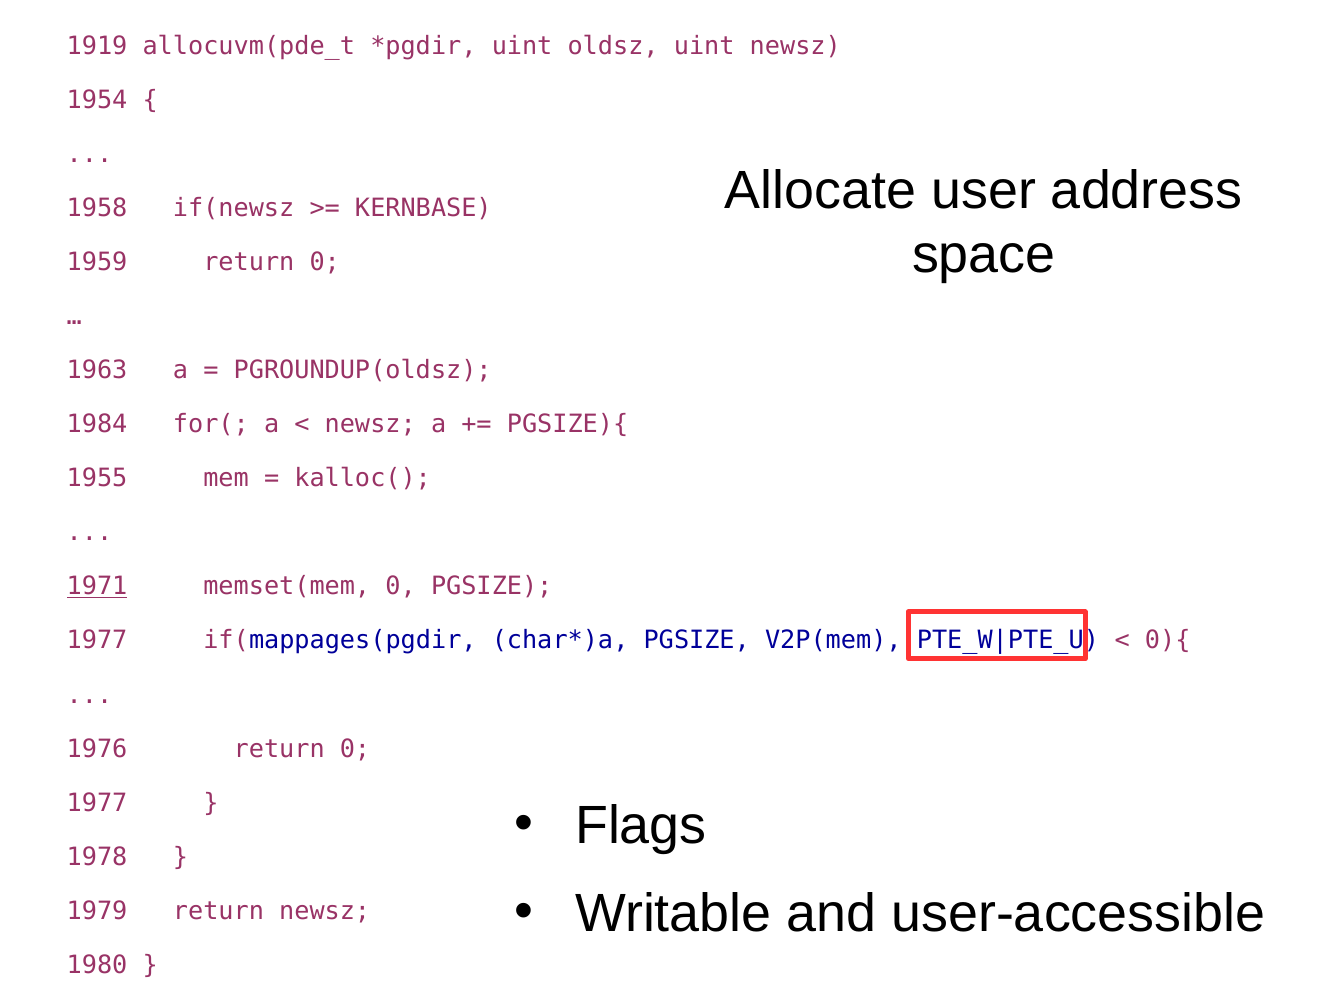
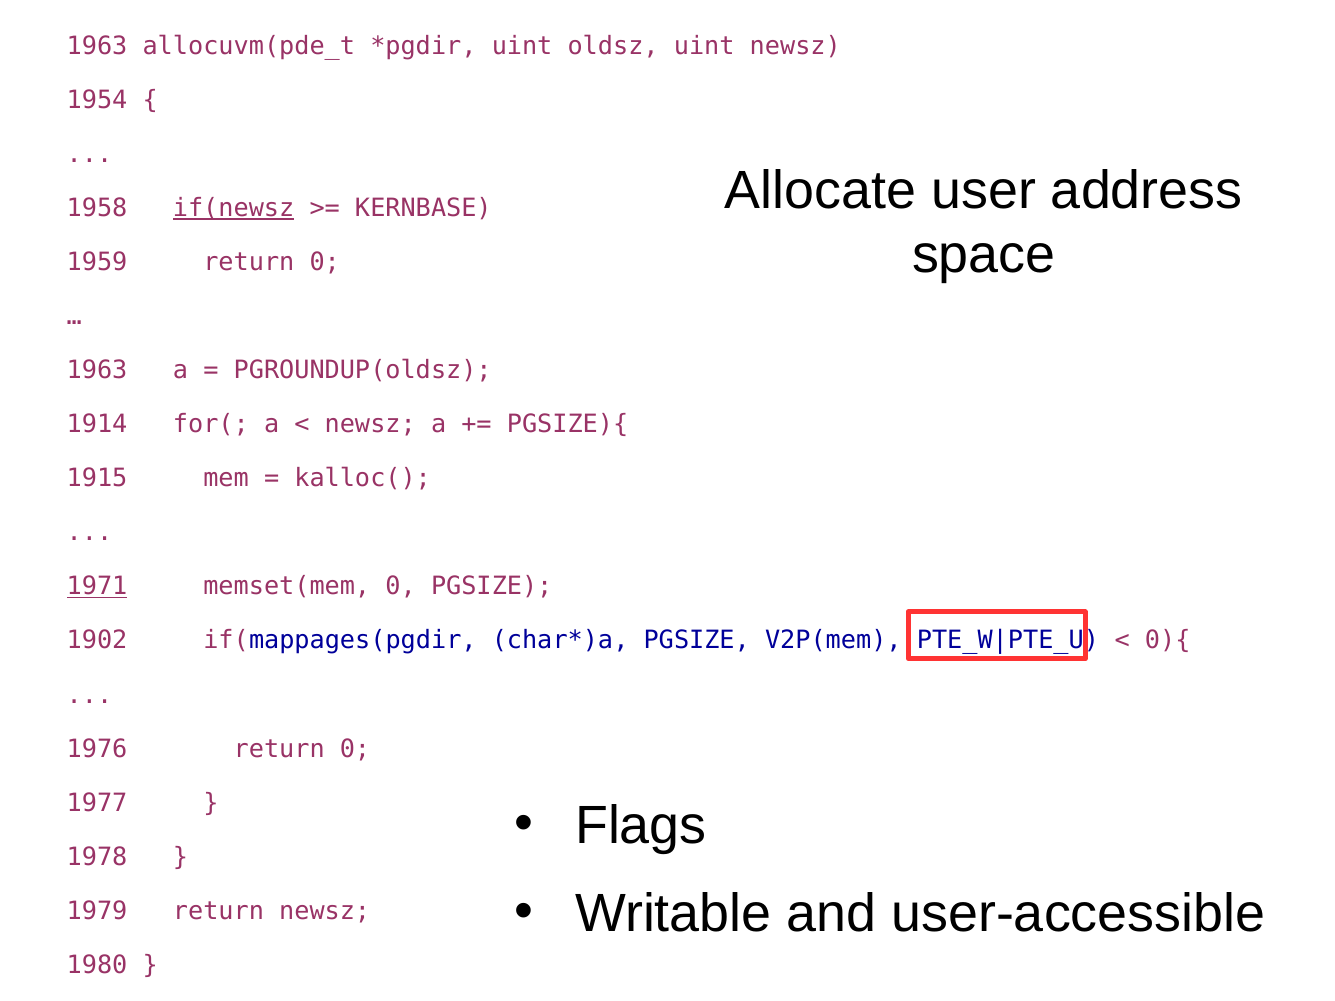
1919: 1919 -> 1963 (97, 46)
if(newsz underline: none -> present (234, 208)
1984: 1984 -> 1914 (97, 424)
1955: 1955 -> 1915 (97, 479)
1977: 1977 -> 1902 (97, 641)
